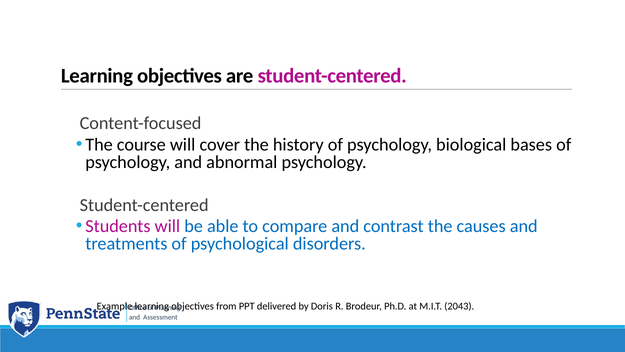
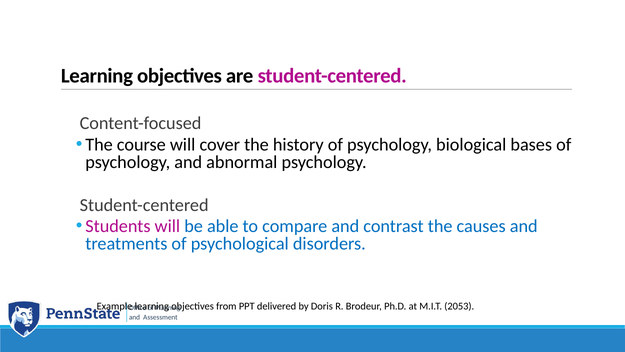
2043: 2043 -> 2053 (459, 306)
